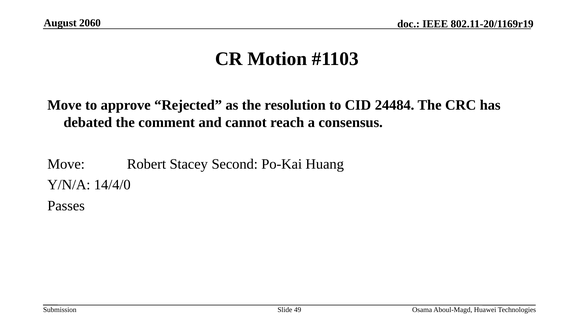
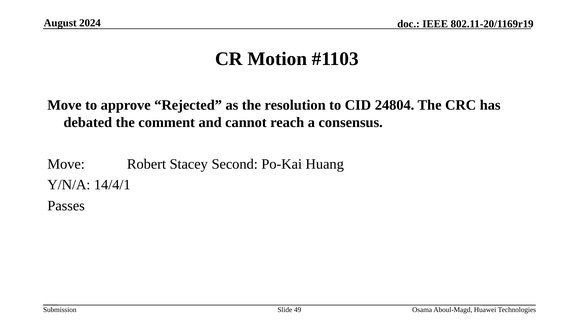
2060: 2060 -> 2024 (90, 23)
24484: 24484 -> 24804 (395, 105)
14/4/0: 14/4/0 -> 14/4/1 (112, 185)
